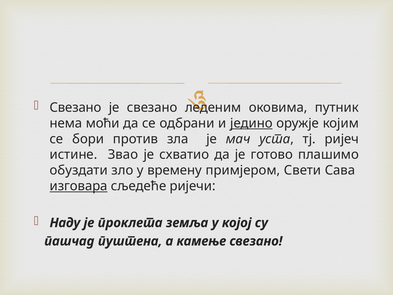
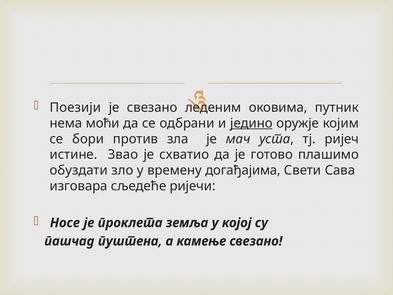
Свезано: Свезано -> Поезији (75, 107)
примјером: примјером -> догађајима (243, 170)
изговара underline: present -> none (79, 186)
Наду: Наду -> Носе (65, 223)
